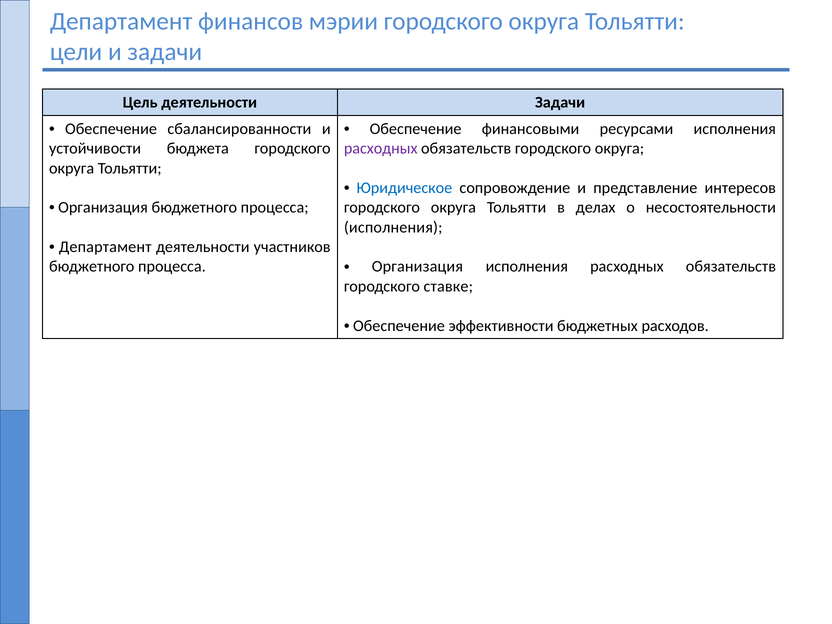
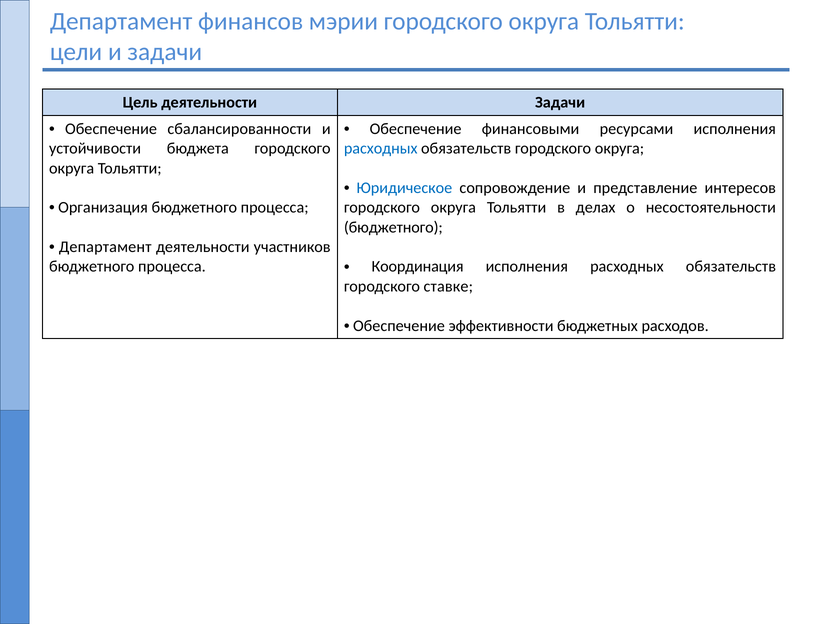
расходных colour: purple -> blue (381, 149)
исполнения: исполнения -> бюджетного (393, 227)
Организация: Организация -> Координация (418, 267)
